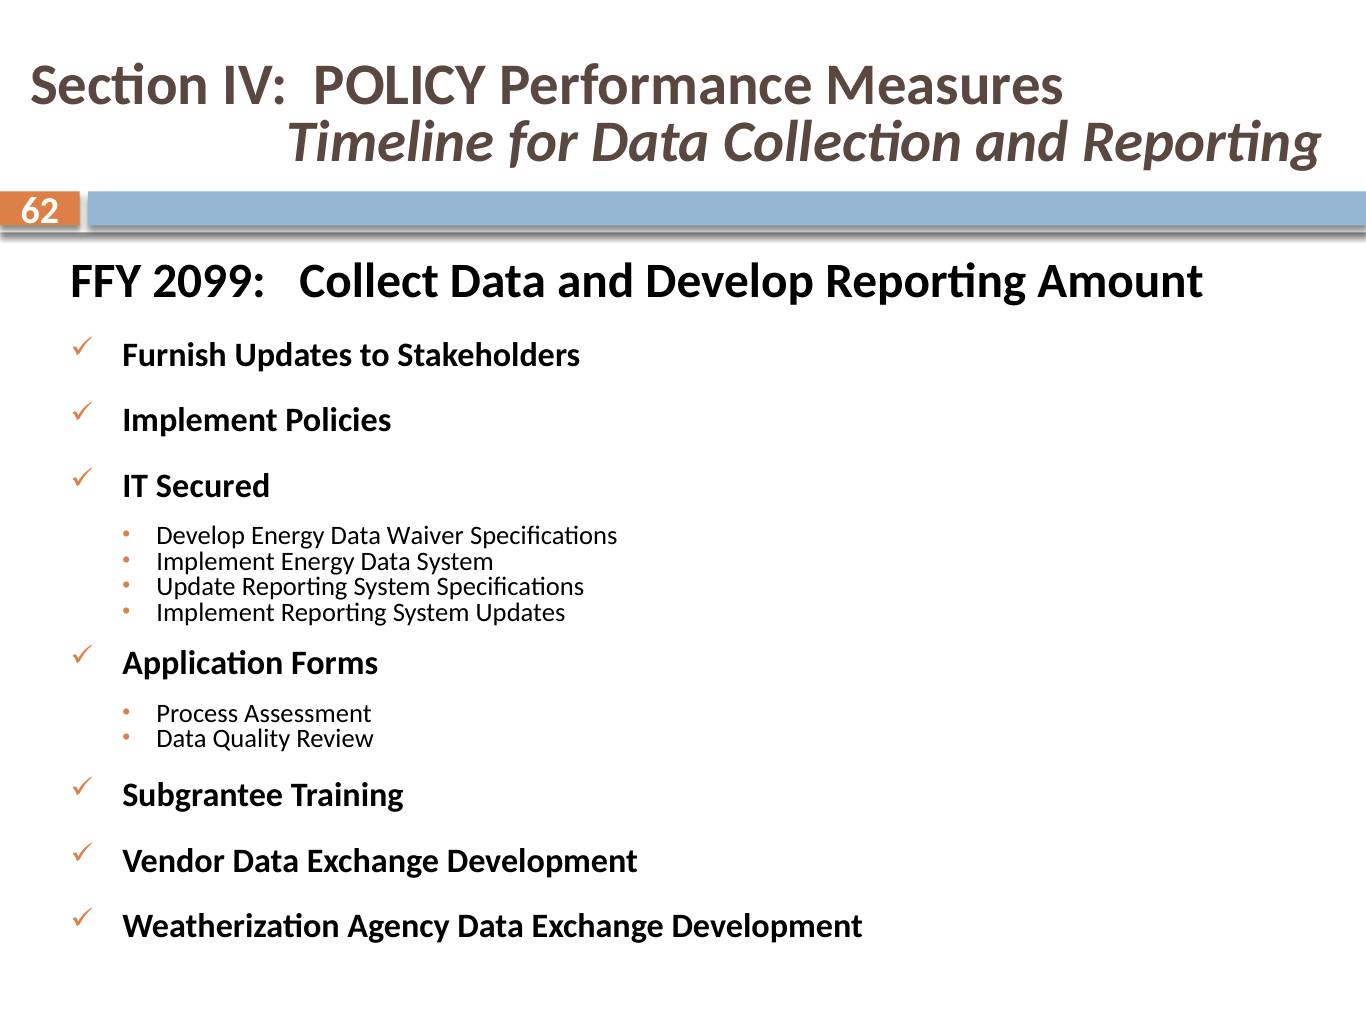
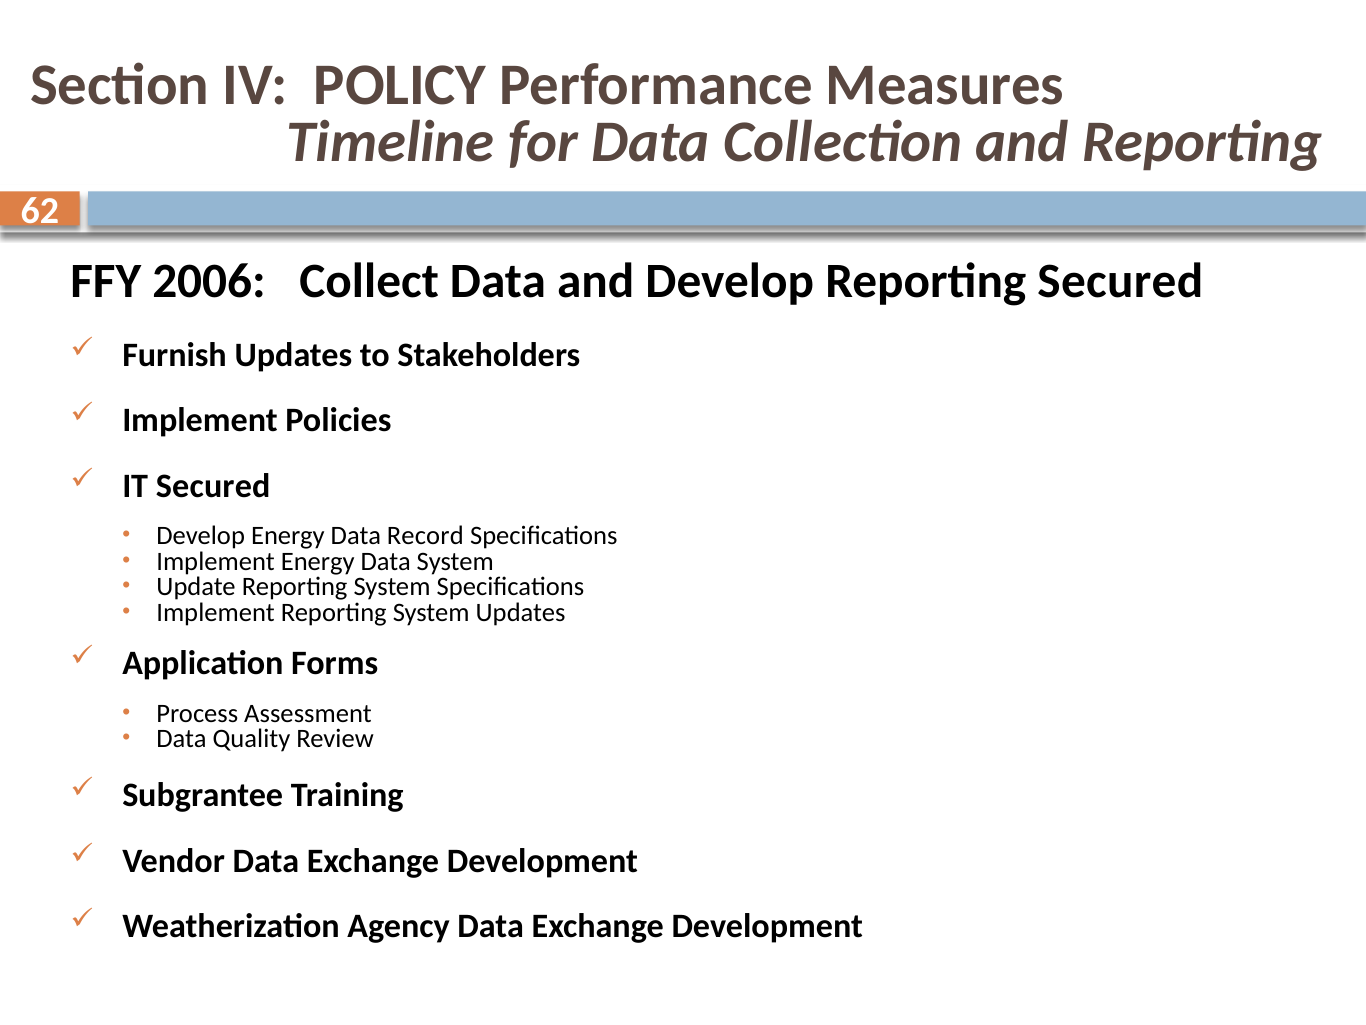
2099: 2099 -> 2006 (209, 281)
Reporting Amount: Amount -> Secured (1120, 281)
Waiver: Waiver -> Record (425, 536)
